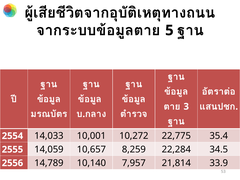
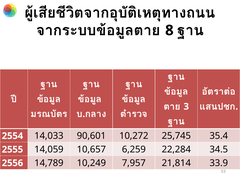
5: 5 -> 8 (169, 30)
10,001: 10,001 -> 90,601 (91, 136)
22,775: 22,775 -> 25,745 (176, 136)
8,259: 8,259 -> 6,259 (134, 149)
10,140: 10,140 -> 10,249 (91, 163)
